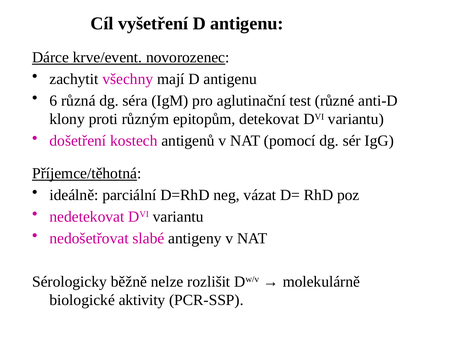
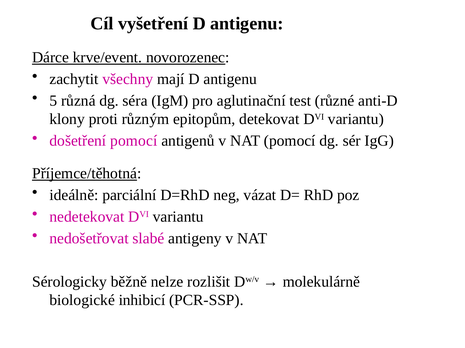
6: 6 -> 5 (53, 101)
došetření kostech: kostech -> pomocí (134, 141)
aktivity: aktivity -> inhibicí (142, 301)
